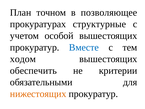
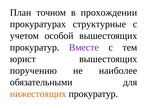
позволяющее: позволяющее -> прохождении (109, 12)
Вместе colour: blue -> purple (84, 47)
ходом: ходом -> юрист (23, 59)
обеспечить: обеспечить -> поручению (33, 70)
критерии: критерии -> наиболее (118, 70)
